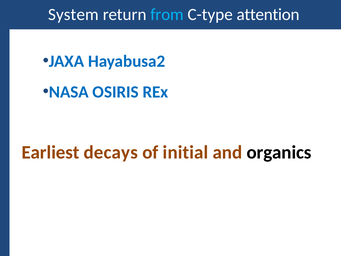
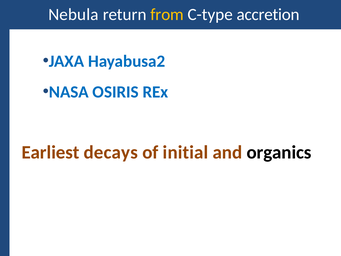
System: System -> Nebula (73, 15)
from colour: light blue -> yellow (167, 15)
attention: attention -> accretion (268, 15)
